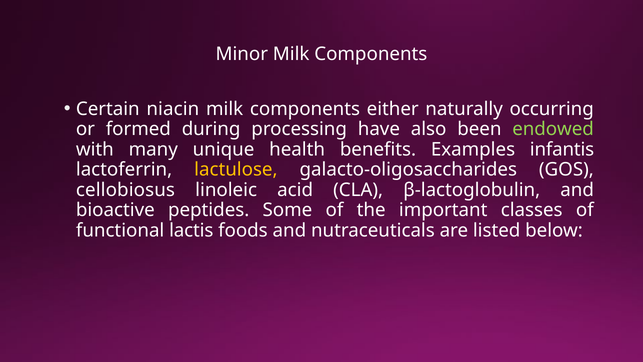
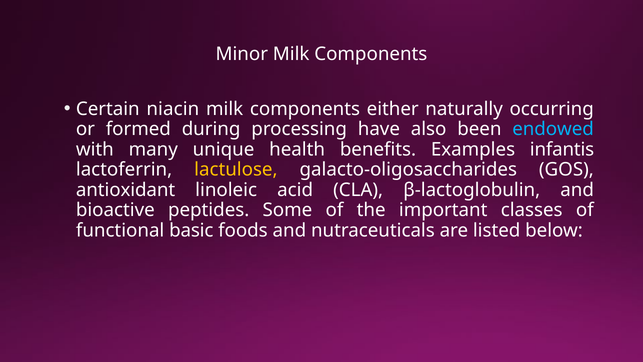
endowed colour: light green -> light blue (553, 129)
cellobiosus: cellobiosus -> antioxidant (126, 190)
lactis: lactis -> basic (191, 230)
